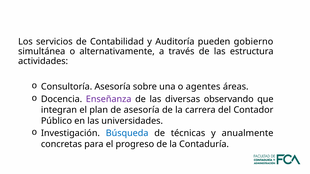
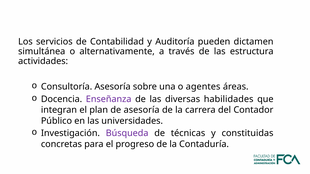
gobierno: gobierno -> dictamen (254, 42)
observando: observando -> habilidades (229, 99)
Búsqueda colour: blue -> purple (127, 134)
anualmente: anualmente -> constituidas (248, 134)
